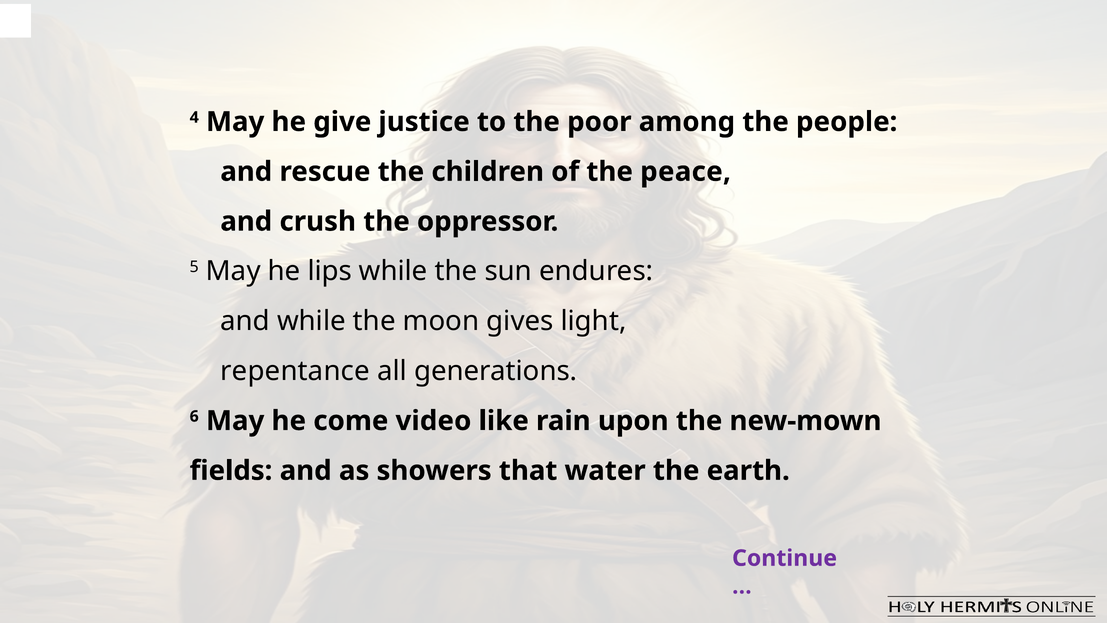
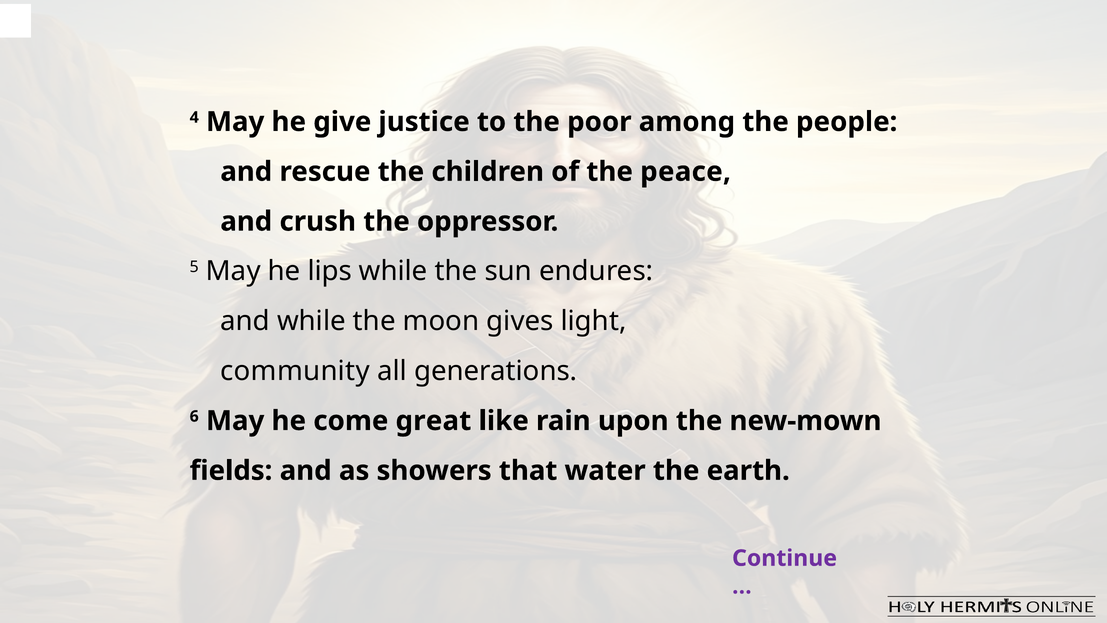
repentance: repentance -> community (295, 371)
video: video -> great (433, 421)
